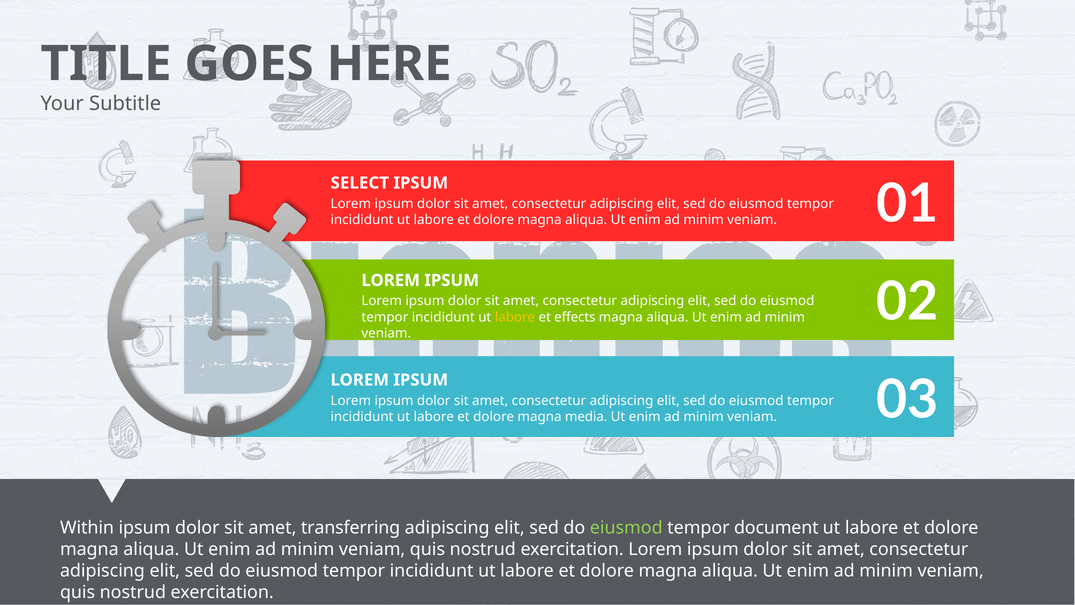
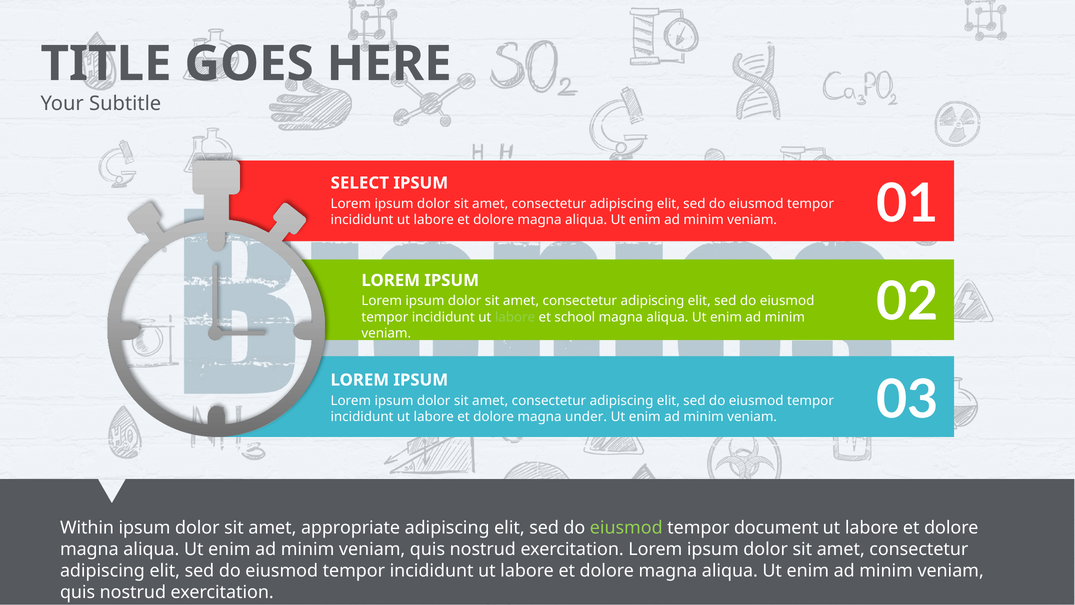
labore colour: yellow -> light green (515, 317)
effects: effects -> school (575, 317)
media: media -> under (586, 417)
transferring: transferring -> appropriate (351, 528)
